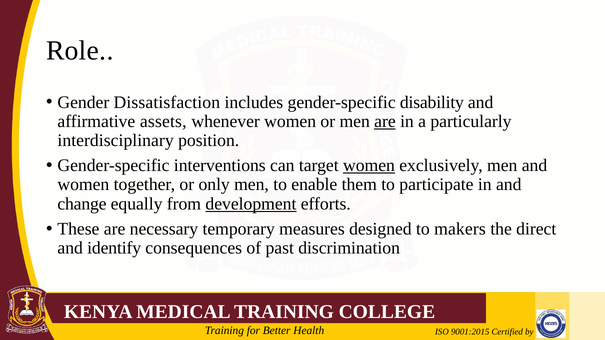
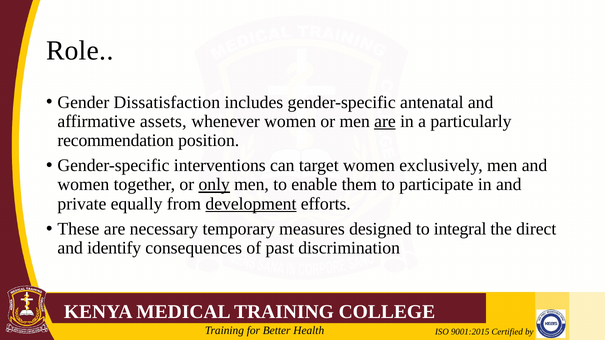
disability: disability -> antenatal (432, 102)
interdisciplinary: interdisciplinary -> recommendation (116, 140)
women underline: present -> none (369, 166)
only underline: none -> present (214, 185)
change: change -> private (82, 204)
makers: makers -> integral (460, 229)
